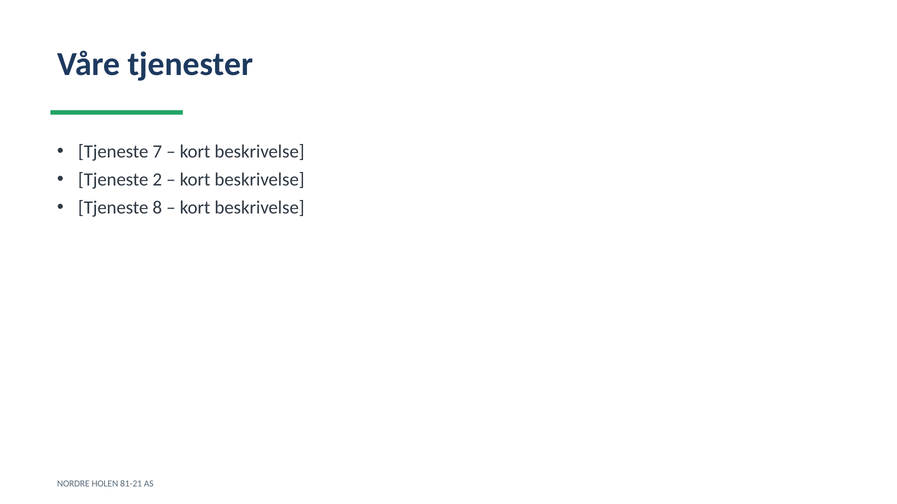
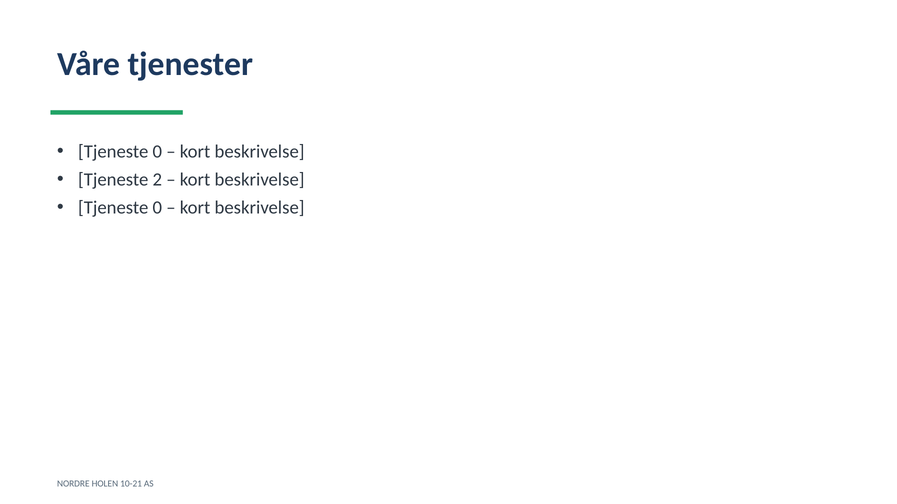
7: 7 -> 0 (157, 152)
8: 8 -> 0 (157, 208)
81-21: 81-21 -> 10-21 (131, 484)
